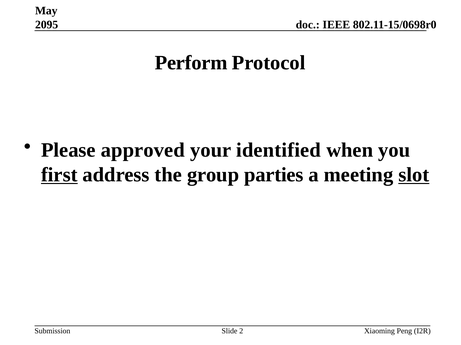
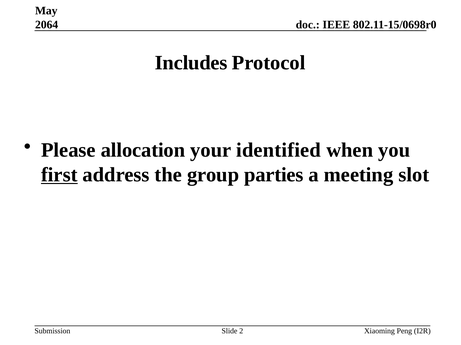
2095: 2095 -> 2064 (47, 25)
Perform: Perform -> Includes (191, 63)
approved: approved -> allocation (143, 151)
slot underline: present -> none (414, 175)
